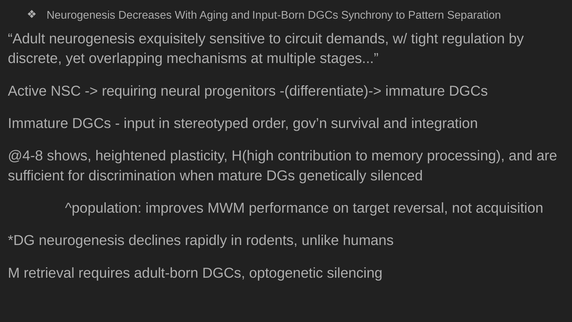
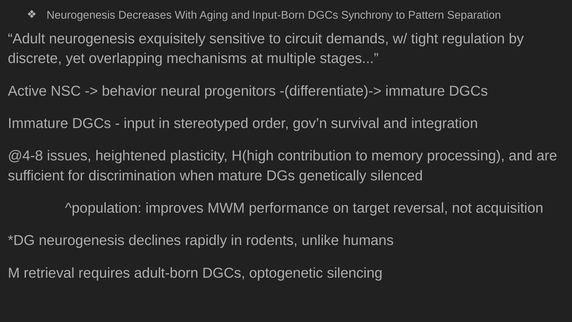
requiring: requiring -> behavior (129, 91)
shows: shows -> issues (69, 156)
